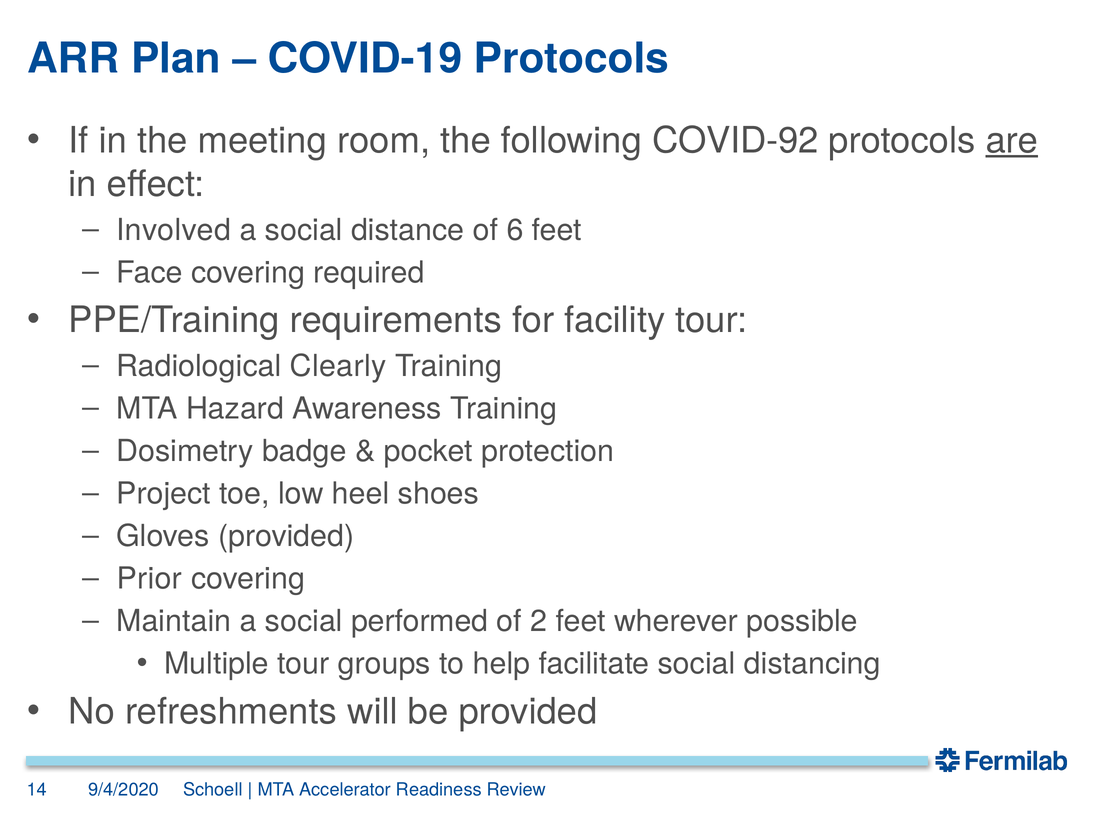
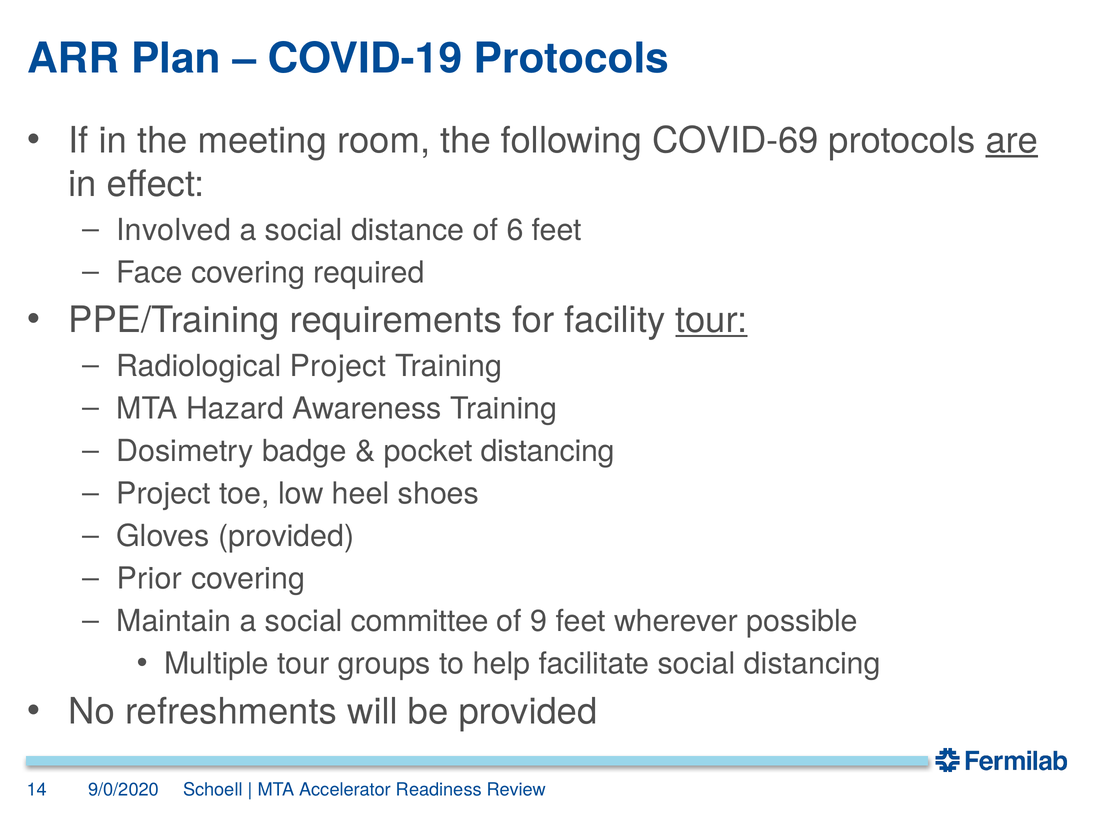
COVID-92: COVID-92 -> COVID-69 (735, 141)
tour underline: none -> present (712, 321)
Radiological Clearly: Clearly -> Project (338, 366)
pocket protection: protection -> distancing (548, 451)
performed: performed -> committee (420, 622)
2: 2 -> 9 (539, 622)
9/4/2020: 9/4/2020 -> 9/0/2020 (124, 790)
